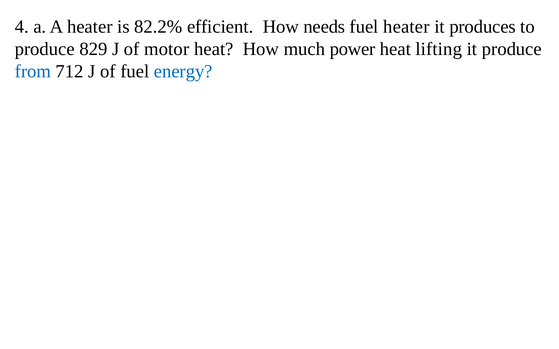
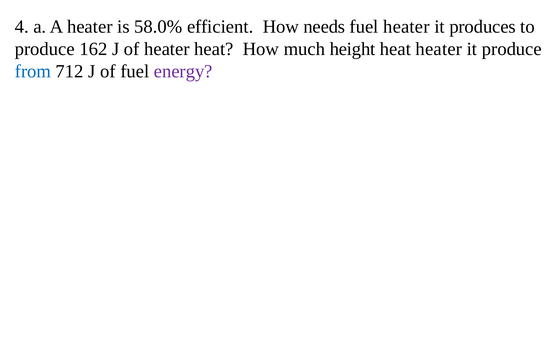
82.2%: 82.2% -> 58.0% (158, 27)
829: 829 -> 162 (93, 49)
of motor: motor -> heater (167, 49)
power: power -> height (353, 49)
heat lifting: lifting -> heater (439, 49)
energy colour: blue -> purple (183, 72)
